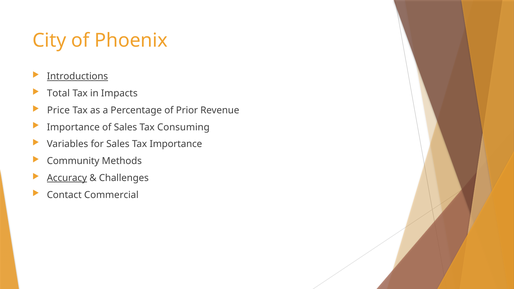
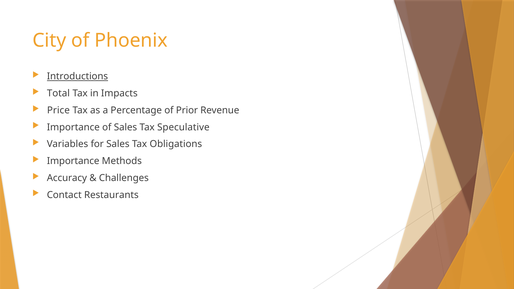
Consuming: Consuming -> Speculative (183, 127)
Tax Importance: Importance -> Obligations (176, 144)
Community: Community -> Importance (73, 161)
Accuracy underline: present -> none (67, 178)
Commercial: Commercial -> Restaurants (111, 195)
